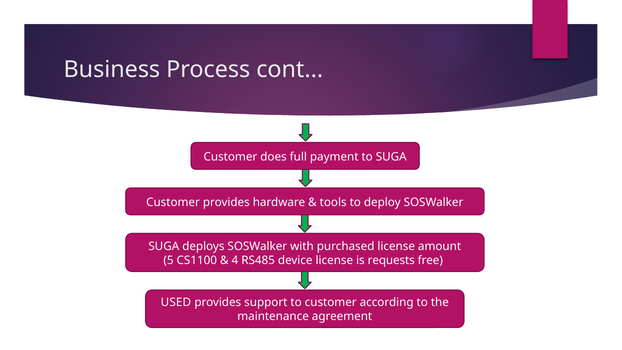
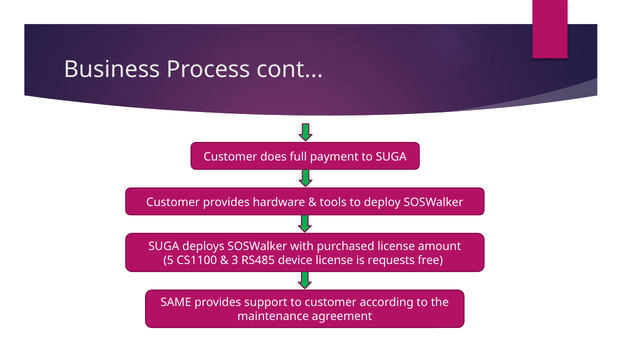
4: 4 -> 3 (235, 260)
USED: USED -> SAME (176, 302)
